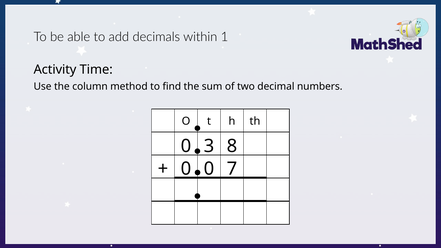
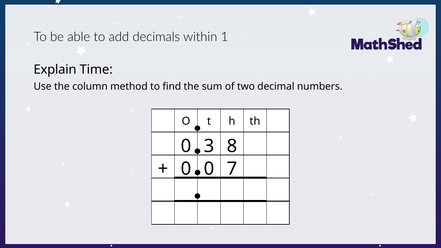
Activity: Activity -> Explain (55, 70)
